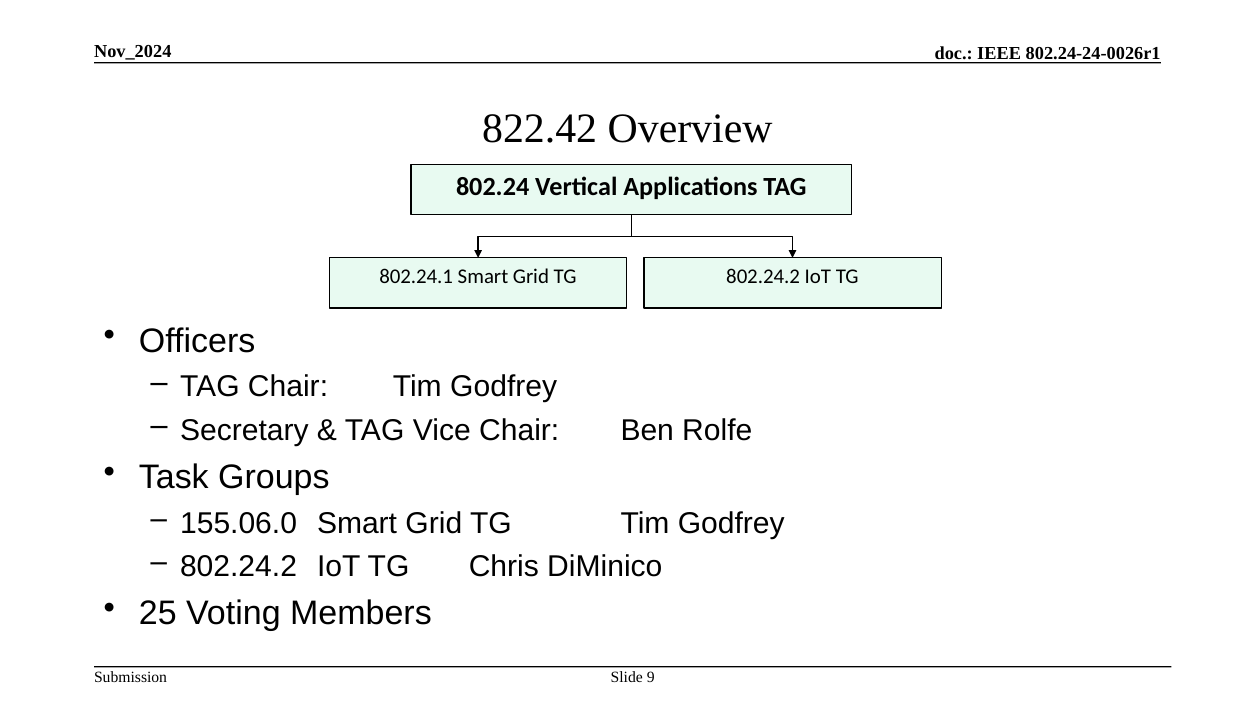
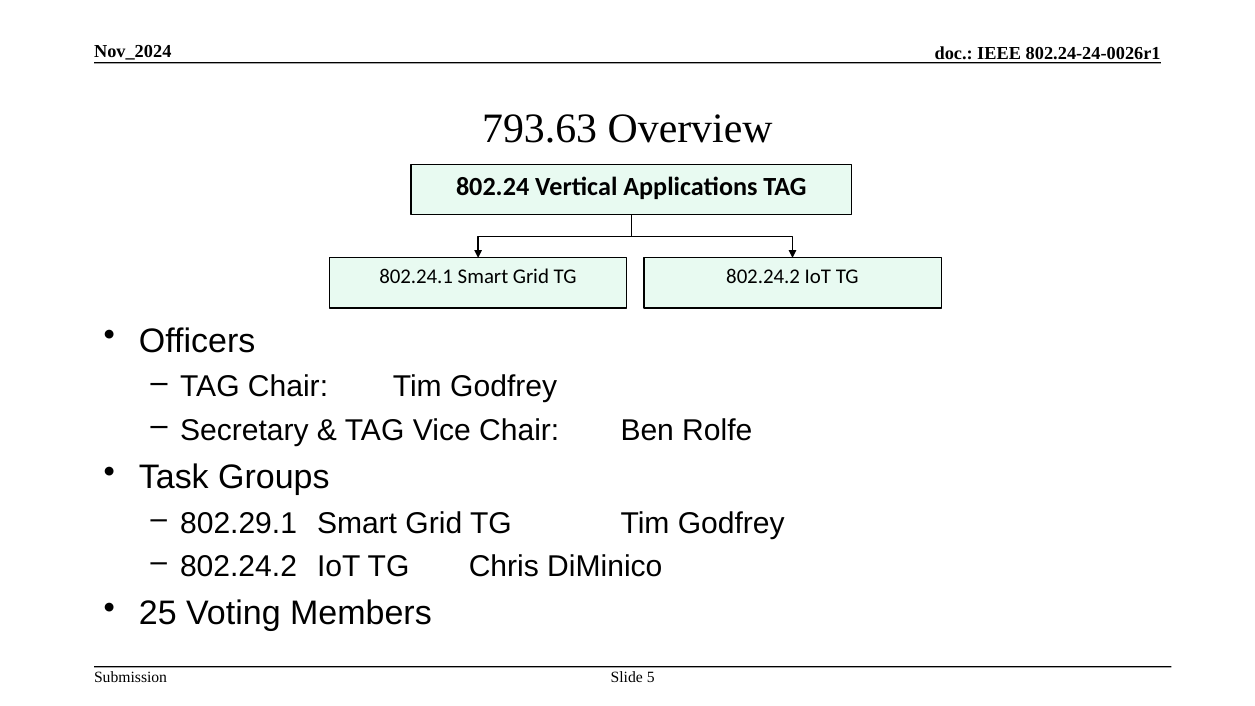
822.42: 822.42 -> 793.63 (540, 128)
155.06.0: 155.06.0 -> 802.29.1 (239, 523)
9: 9 -> 5 (651, 677)
